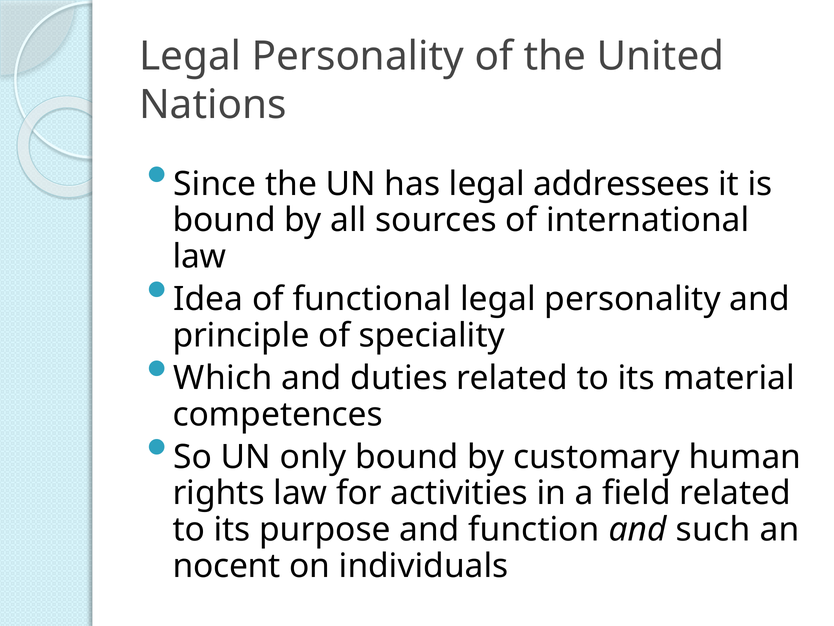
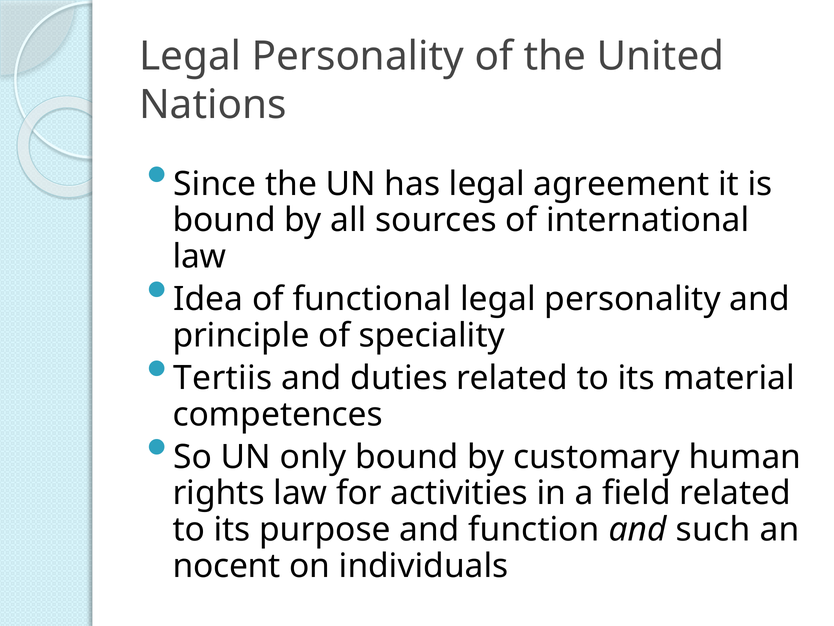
addressees: addressees -> agreement (621, 184)
Which: Which -> Tertiis (223, 378)
